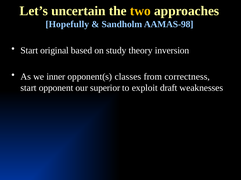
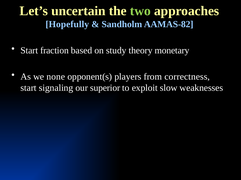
two colour: yellow -> light green (140, 11)
AAMAS-98: AAMAS-98 -> AAMAS-82 (169, 24)
original: original -> fraction (55, 51)
inversion: inversion -> monetary (172, 51)
inner: inner -> none (56, 77)
classes: classes -> players (128, 77)
opponent: opponent -> signaling (56, 88)
draft: draft -> slow (169, 88)
